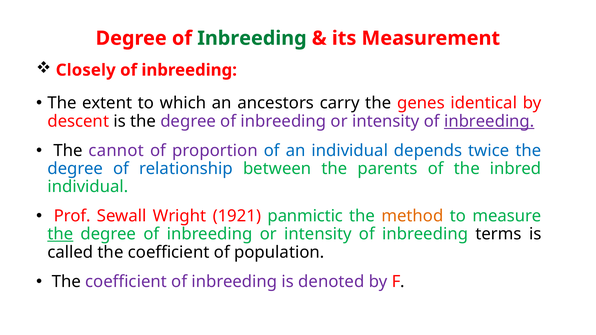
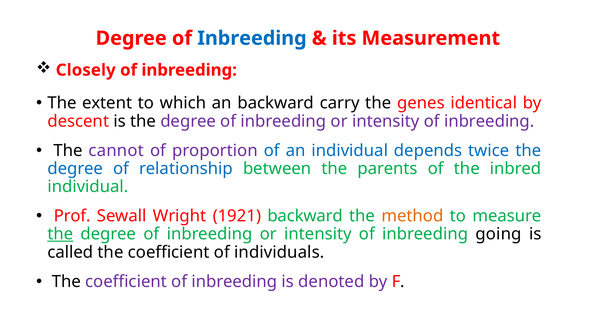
Inbreeding colour: green -> blue (252, 38)
an ancestors: ancestors -> backward (276, 103)
inbreeding underline: present -> none (489, 121)
1921 panmictic: panmictic -> backward (305, 216)
terms: terms -> going (498, 234)
population: population -> individuals (279, 252)
